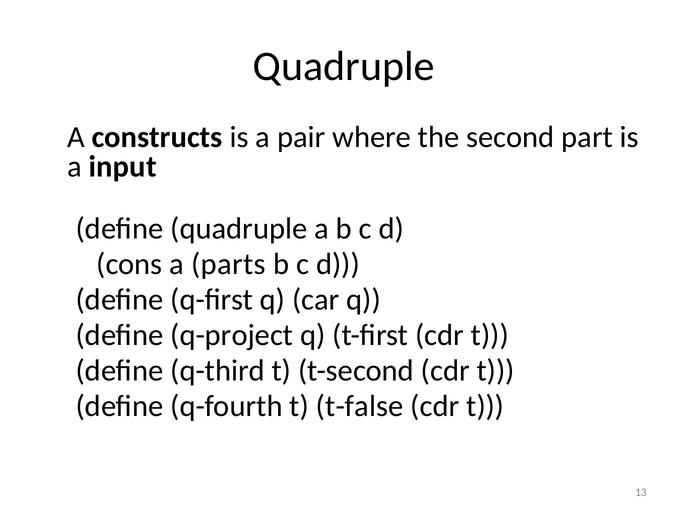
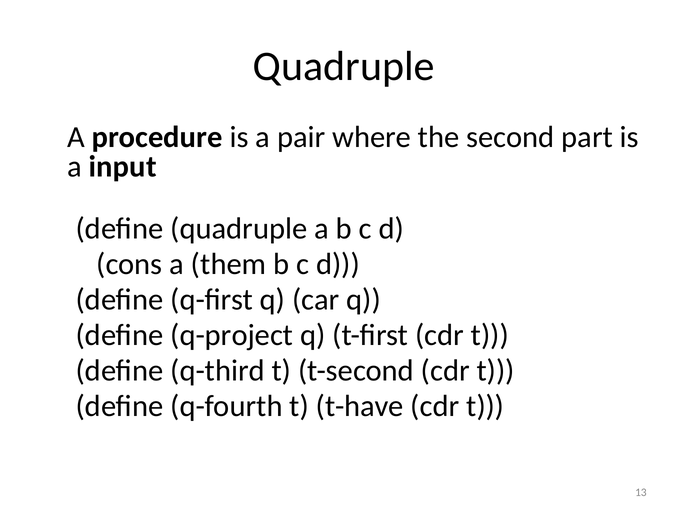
constructs: constructs -> procedure (157, 137)
parts: parts -> them (229, 264)
t-false: t-false -> t-have (360, 406)
